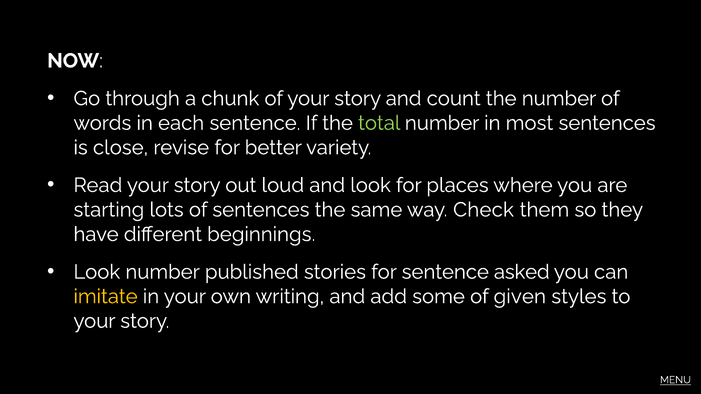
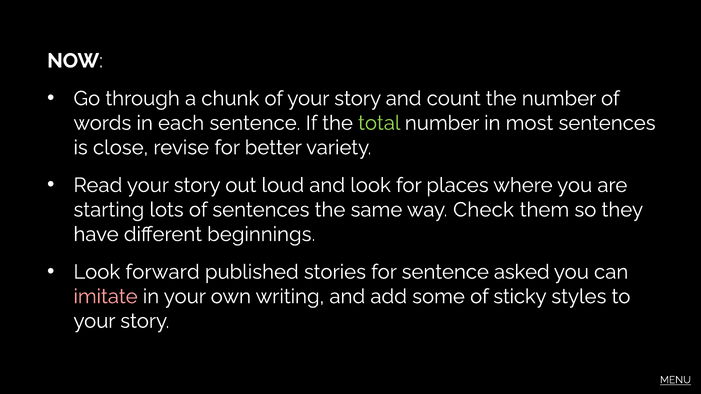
Look number: number -> forward (163, 272)
imitate colour: yellow -> pink (106, 297)
given: given -> sticky (520, 297)
